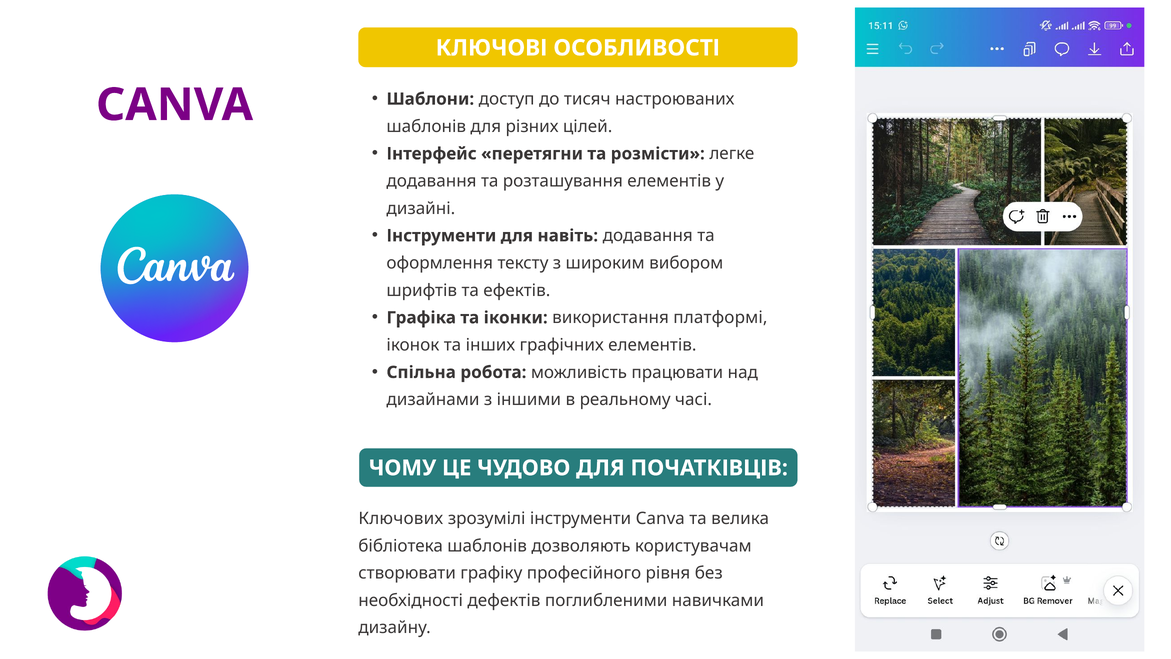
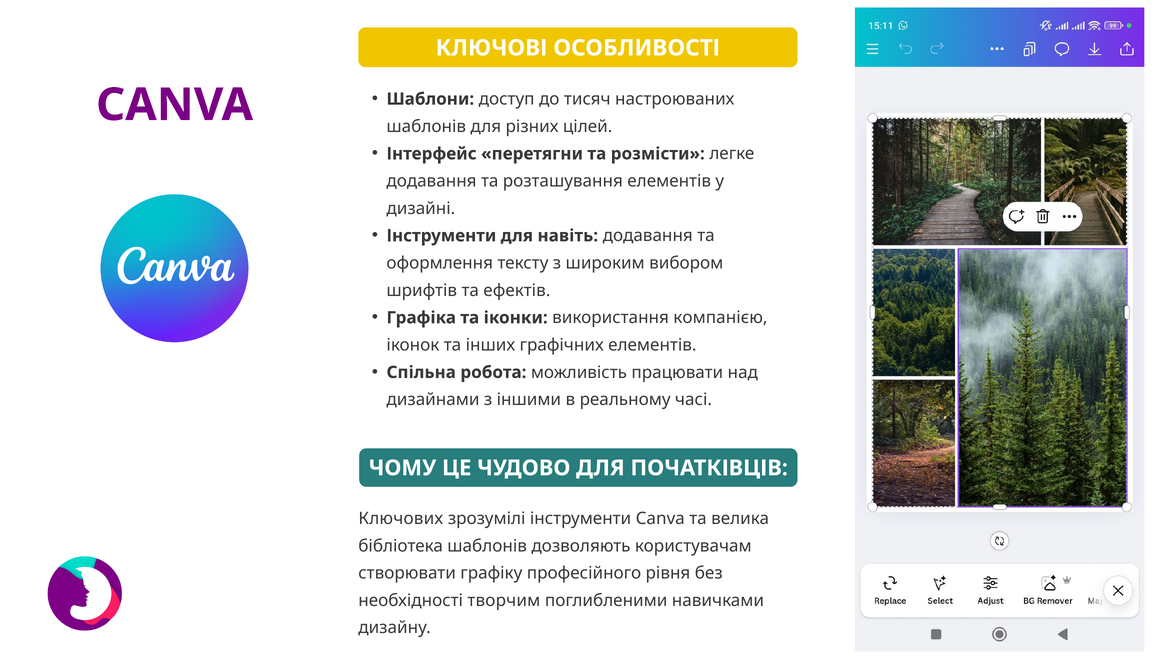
платформі: платформі -> компанією (720, 318)
дефектів: дефектів -> творчим (504, 600)
